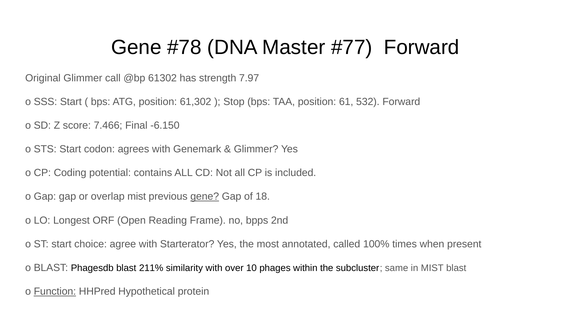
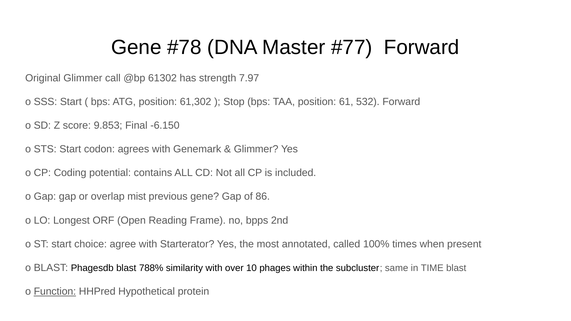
7.466: 7.466 -> 9.853 (108, 125)
gene underline: present -> none (205, 197)
18: 18 -> 86 (263, 197)
211%: 211% -> 788% (151, 268)
in MIST: MIST -> TIME (432, 268)
